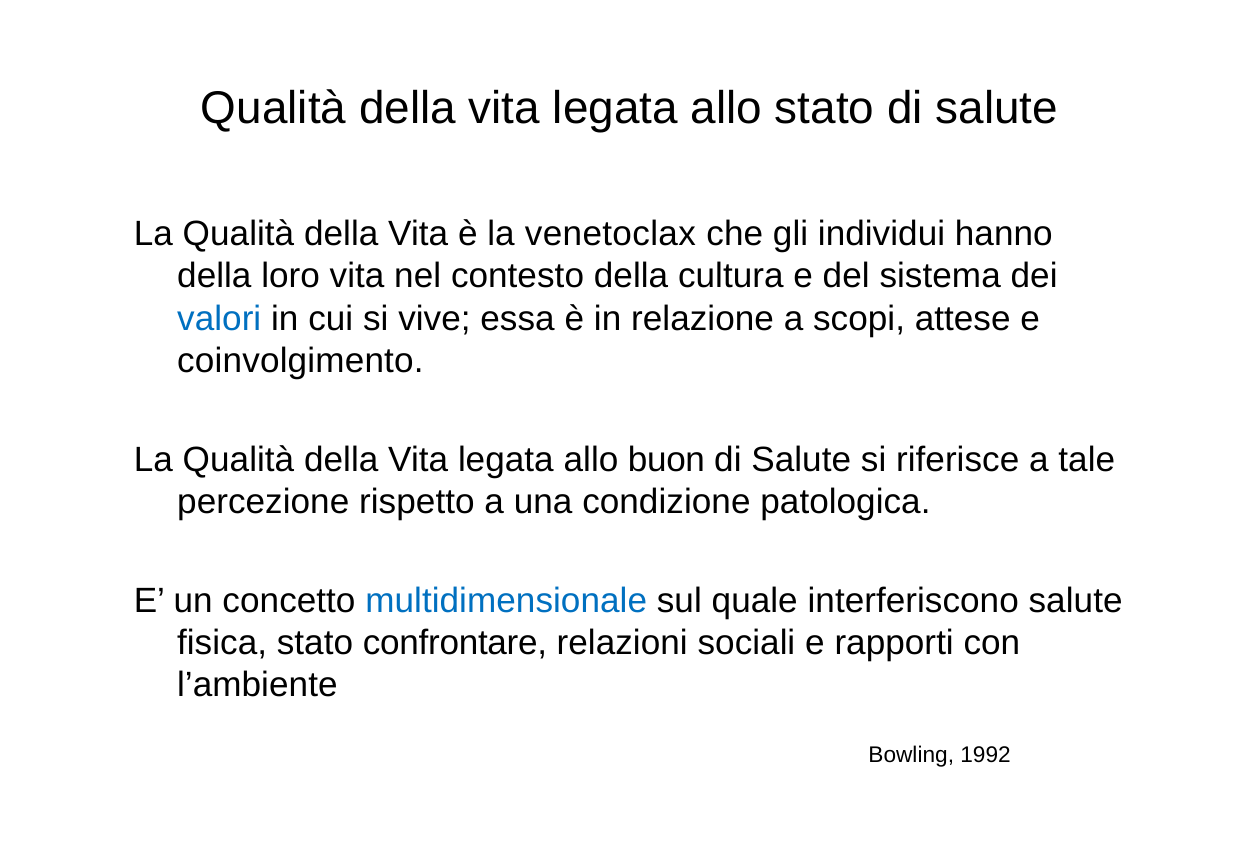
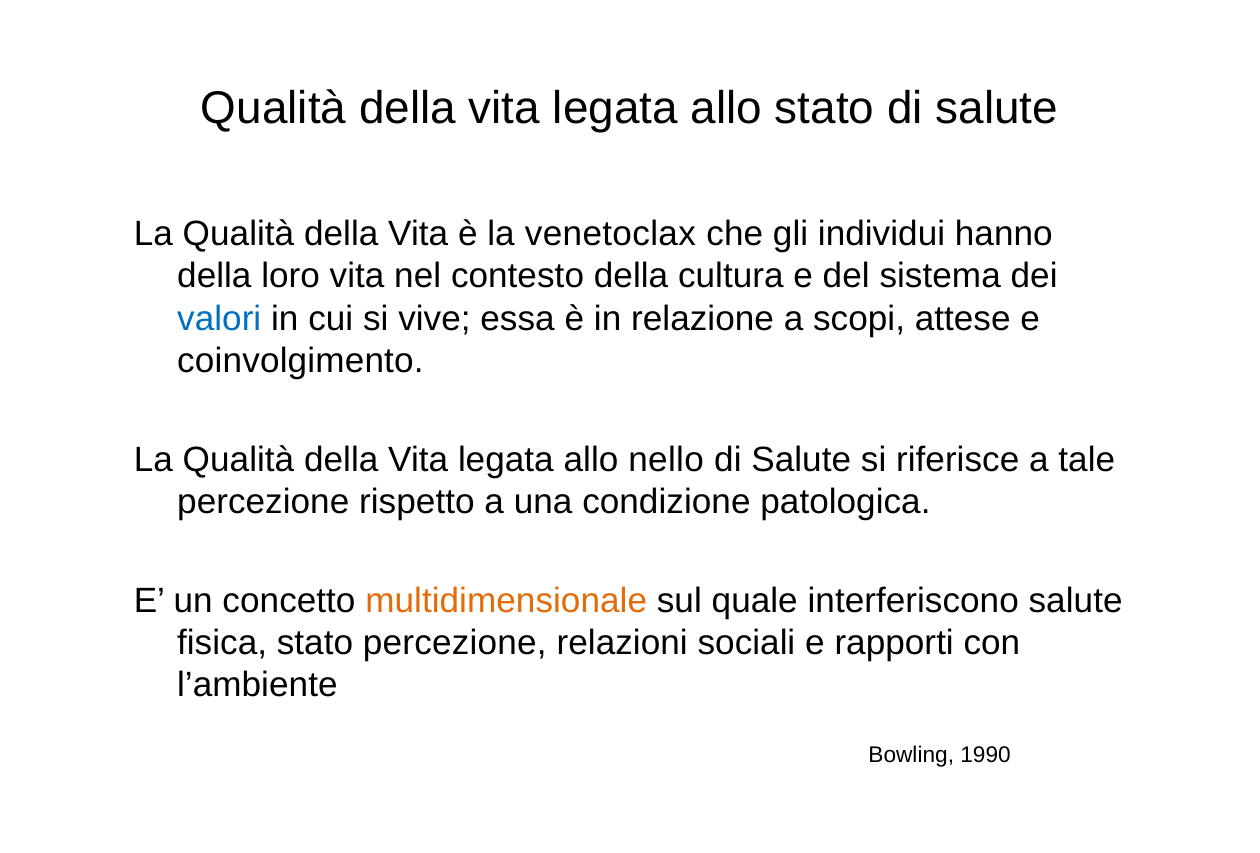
buon: buon -> nello (666, 460)
multidimensionale colour: blue -> orange (506, 601)
stato confrontare: confrontare -> percezione (455, 643)
1992: 1992 -> 1990 (986, 756)
